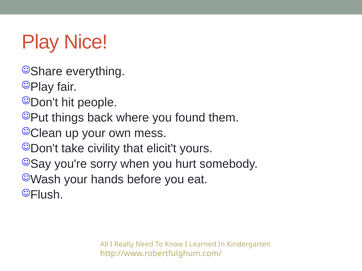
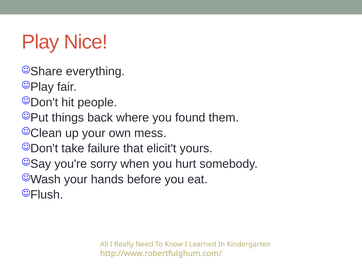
civility: civility -> failure (104, 149)
